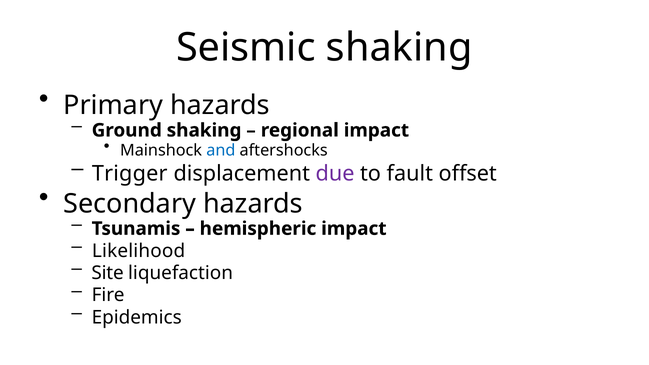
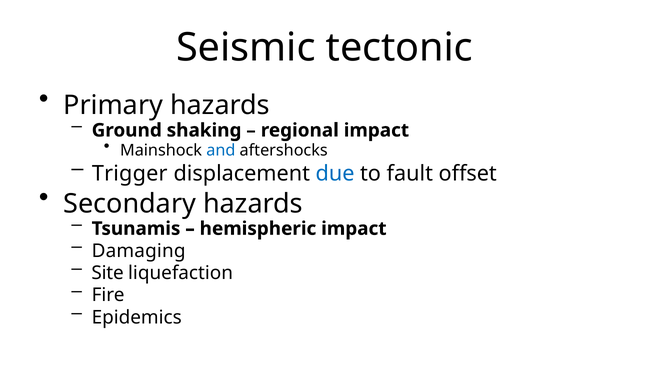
Seismic shaking: shaking -> tectonic (399, 48)
due colour: purple -> blue (335, 174)
Likelihood: Likelihood -> Damaging (139, 251)
